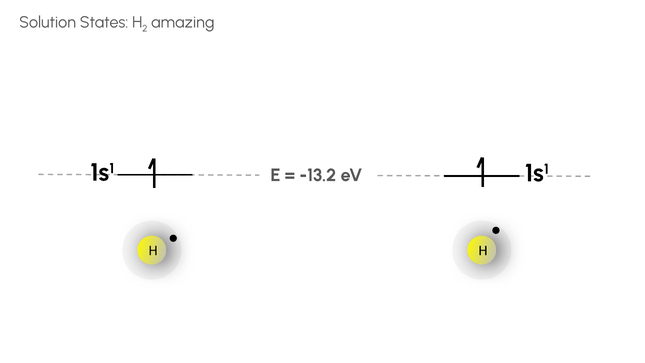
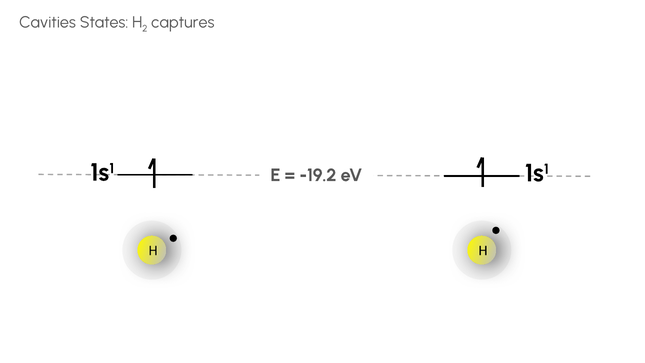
Solution: Solution -> Cavities (48, 22)
amazing: amazing -> captures (183, 22)
-13.2: -13.2 -> -19.2 (318, 175)
